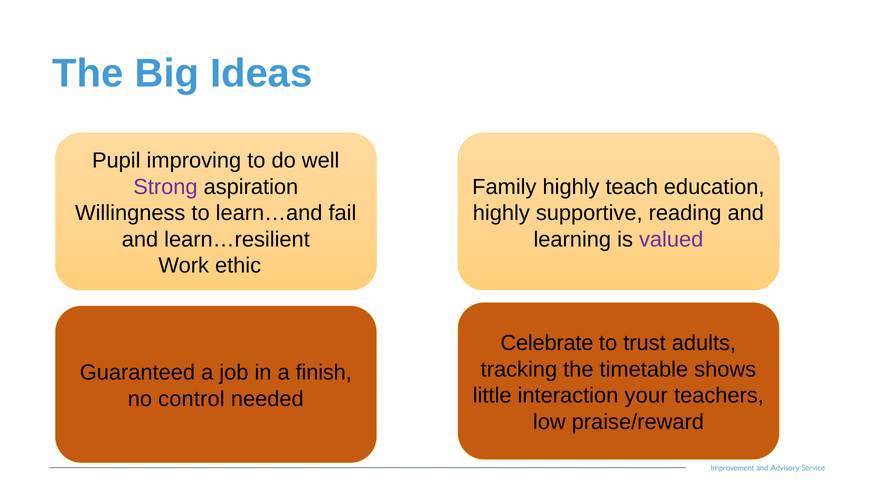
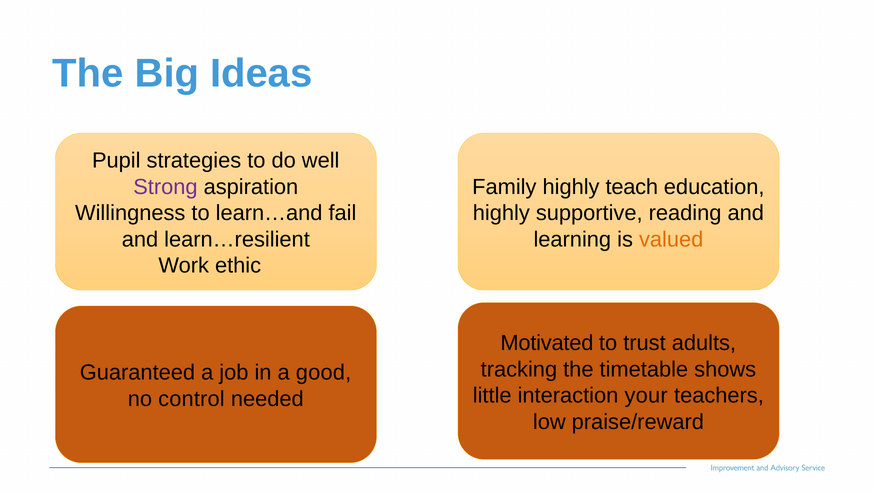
improving: improving -> strategies (194, 160)
valued colour: purple -> orange (671, 239)
Celebrate: Celebrate -> Motivated (547, 343)
finish: finish -> good (324, 372)
